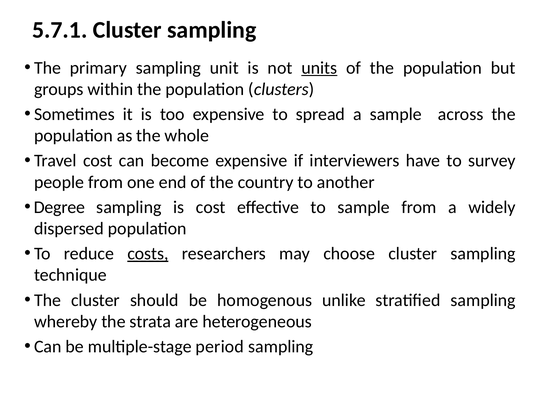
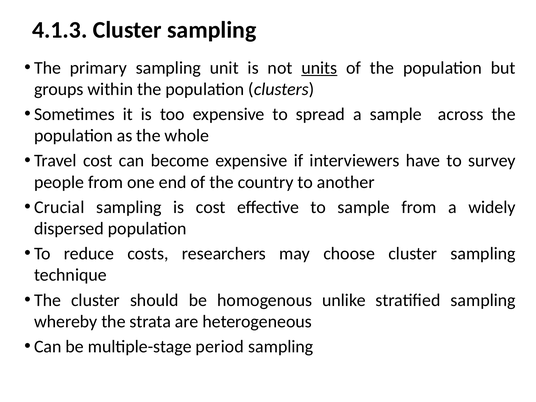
5.7.1: 5.7.1 -> 4.1.3 (60, 30)
Degree: Degree -> Crucial (59, 207)
costs underline: present -> none (148, 254)
